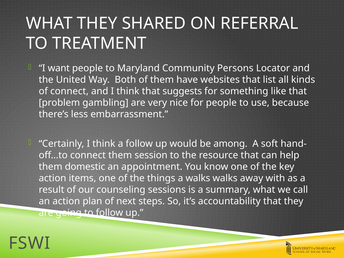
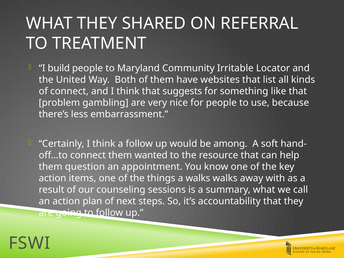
want: want -> build (59, 68)
Persons: Persons -> Irritable (235, 68)
session: session -> wanted (151, 155)
domestic: domestic -> question (85, 167)
